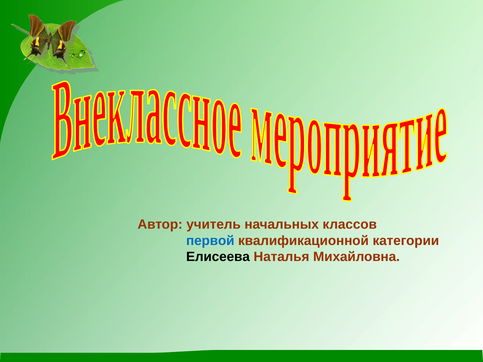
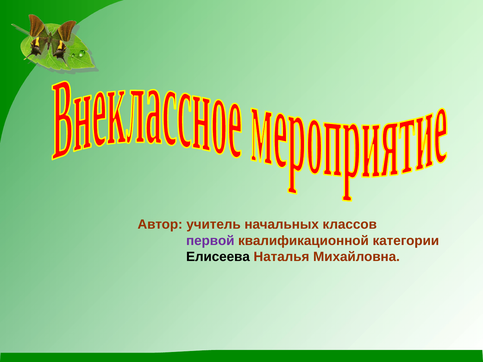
первой colour: blue -> purple (210, 241)
